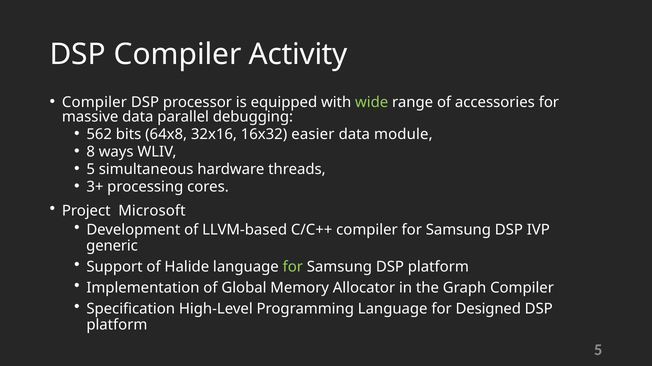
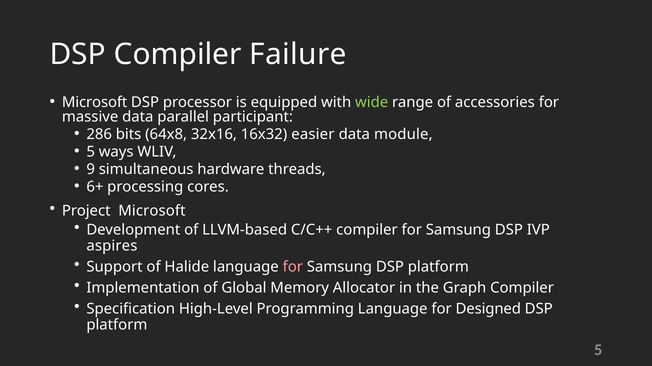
Activity: Activity -> Failure (298, 55)
Compiler: Compiler -> Microsoft (95, 102)
debugging: debugging -> participant (253, 117)
562: 562 -> 286 (99, 135)
8: 8 -> 5 (91, 152)
5: 5 -> 9 (91, 170)
3+: 3+ -> 6+ (95, 187)
generic: generic -> aspires (112, 246)
for colour: light green -> pink (293, 267)
